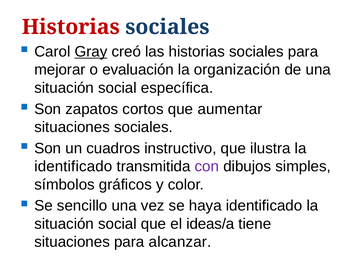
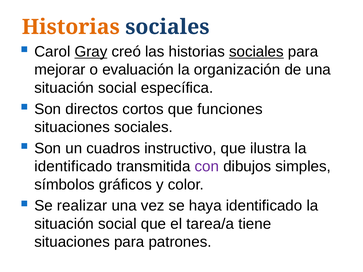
Historias colour: red -> orange (71, 27)
sociales underline: none -> present (256, 52)
zapatos: zapatos -> directos (92, 109)
aumentar: aumentar -> funciones (230, 109)
sencillo: sencillo -> realizar (82, 206)
ideas/a: ideas/a -> tarea/a (210, 224)
alcanzar: alcanzar -> patrones (180, 242)
